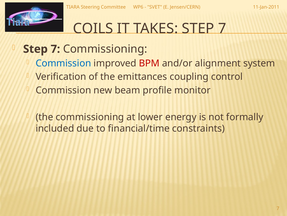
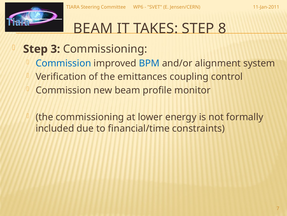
COILS: COILS -> BEAM (93, 28)
TAKES STEP 7: 7 -> 8 (222, 28)
7: 7 -> 3 (55, 49)
BPM colour: red -> blue (149, 63)
